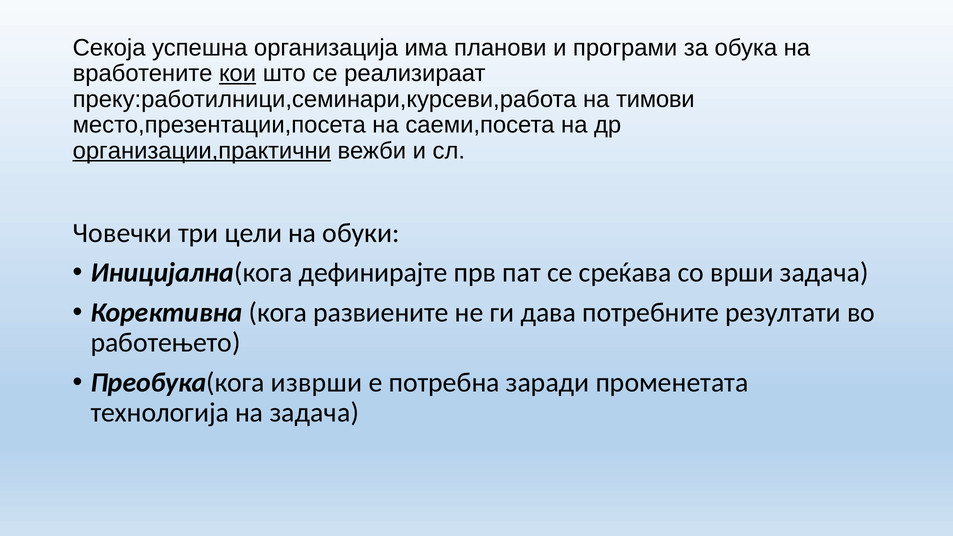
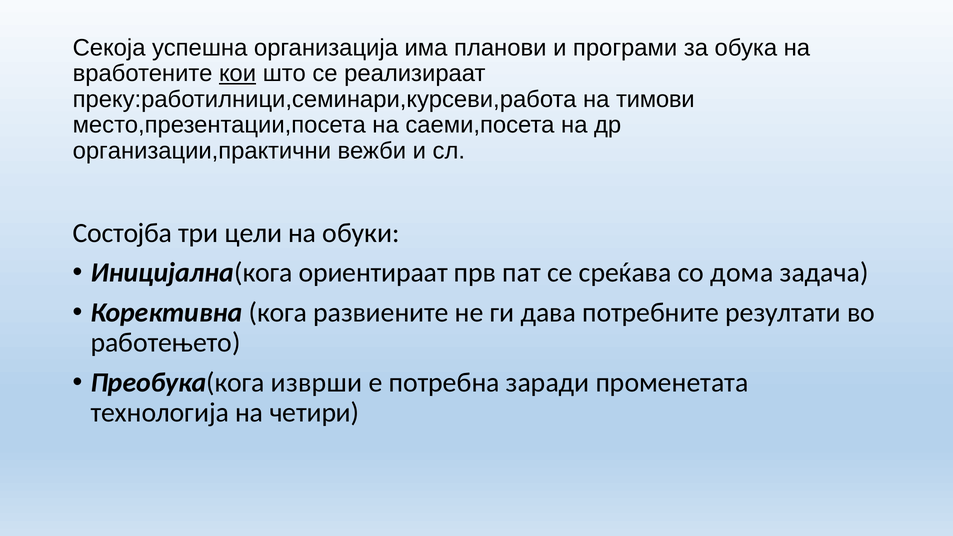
организации,практични underline: present -> none (202, 151)
Човечки: Човечки -> Состојба (122, 233)
дефинирајте: дефинирајте -> ориентираат (373, 273)
врши: врши -> дома (742, 273)
на задача: задача -> четири (314, 413)
